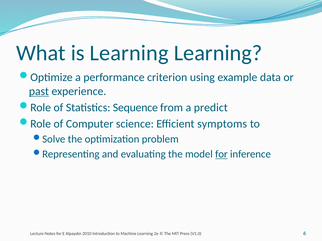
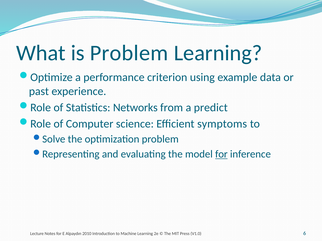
is Learning: Learning -> Problem (129, 53)
past underline: present -> none (39, 91)
Sequence: Sequence -> Networks (135, 108)
